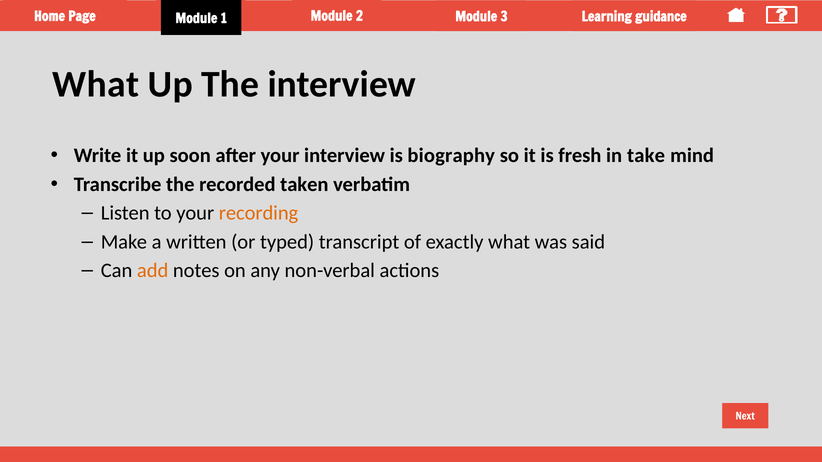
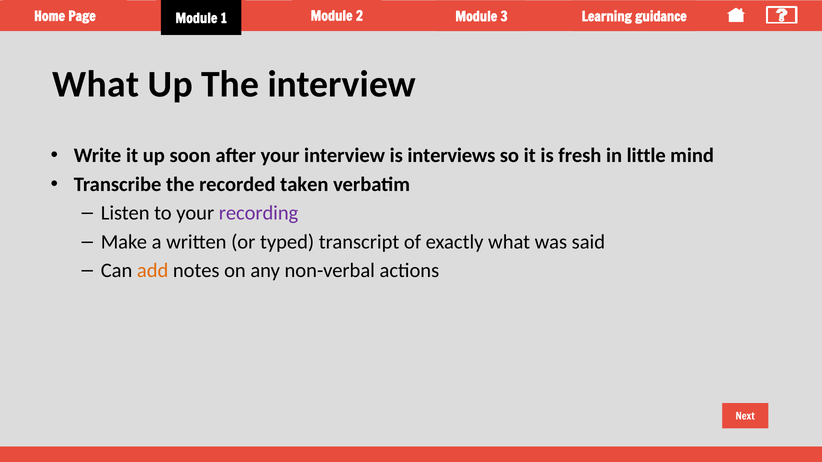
biography: biography -> interviews (451, 156)
take: take -> little (646, 156)
recording colour: orange -> purple (259, 213)
